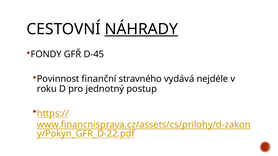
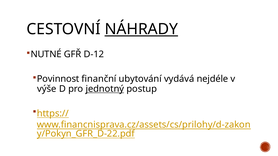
FONDY: FONDY -> NUTNÉ (46, 54)
D-45: D-45 -> D-12 (94, 54)
stravného: stravného -> ubytování (140, 79)
roku: roku -> výše (47, 89)
jednotný underline: none -> present (105, 89)
